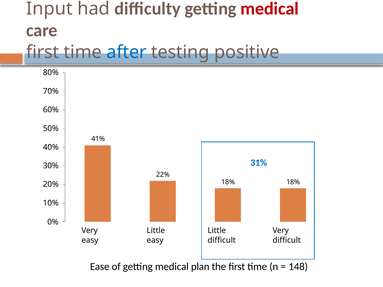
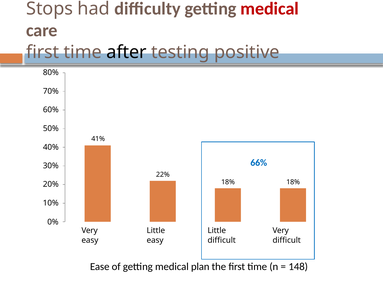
Input: Input -> Stops (50, 9)
after colour: blue -> black (127, 52)
31%: 31% -> 66% (259, 163)
